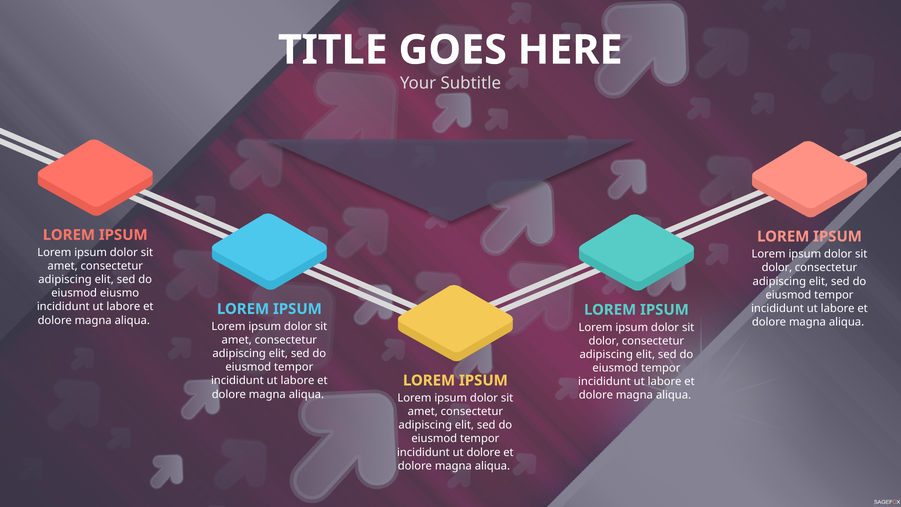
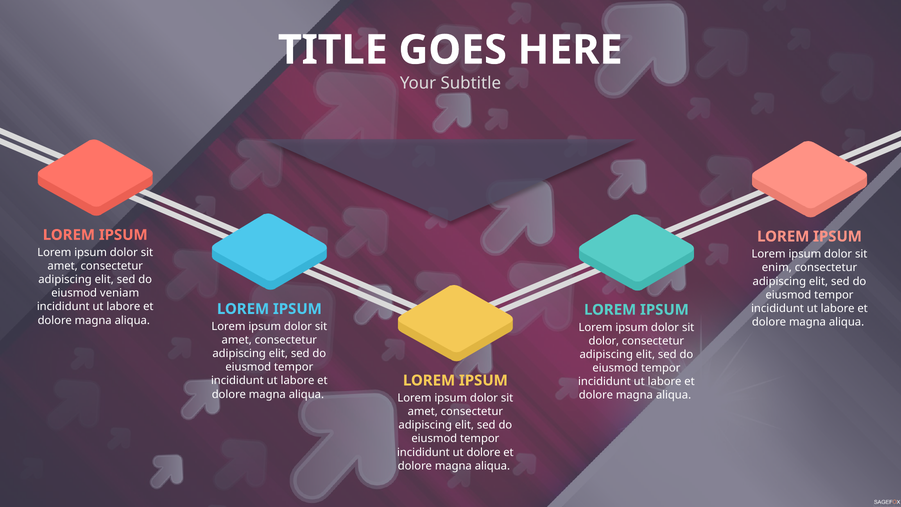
dolor: dolor -> enim (777, 268)
eiusmo: eiusmo -> veniam (120, 293)
